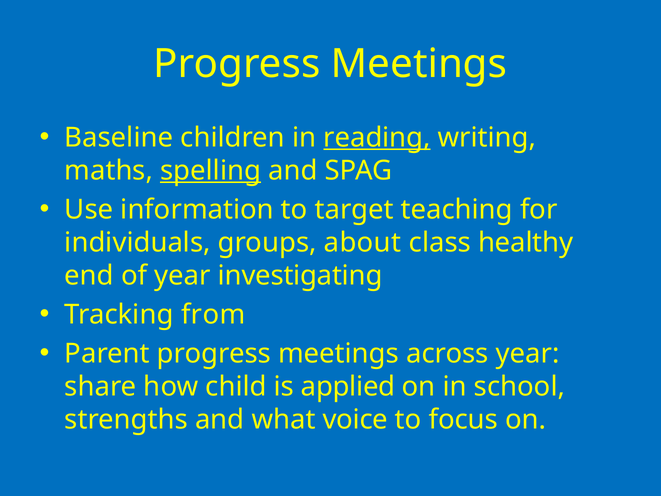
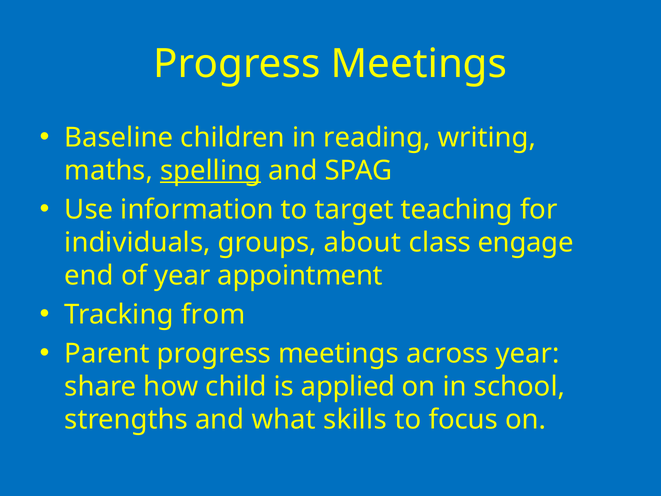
reading underline: present -> none (377, 137)
healthy: healthy -> engage (526, 242)
investigating: investigating -> appointment (300, 276)
voice: voice -> skills (355, 419)
